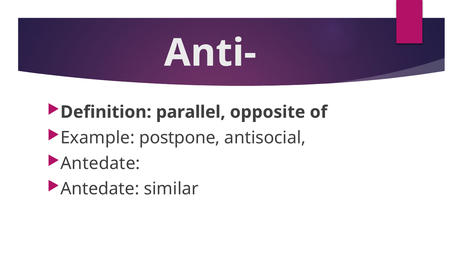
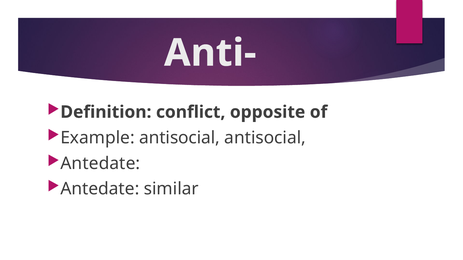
parallel: parallel -> conflict (191, 112)
Example postpone: postpone -> antisocial (180, 138)
